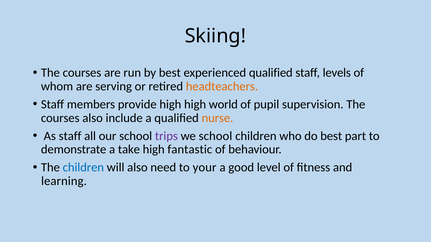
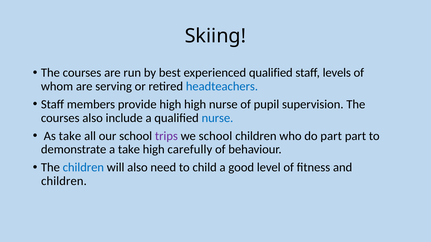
headteachers colour: orange -> blue (222, 86)
high world: world -> nurse (223, 105)
nurse colour: orange -> blue (217, 118)
As staff: staff -> take (70, 136)
do best: best -> part (331, 136)
fantastic: fantastic -> carefully (190, 150)
your: your -> child (205, 168)
learning: learning -> children (64, 181)
